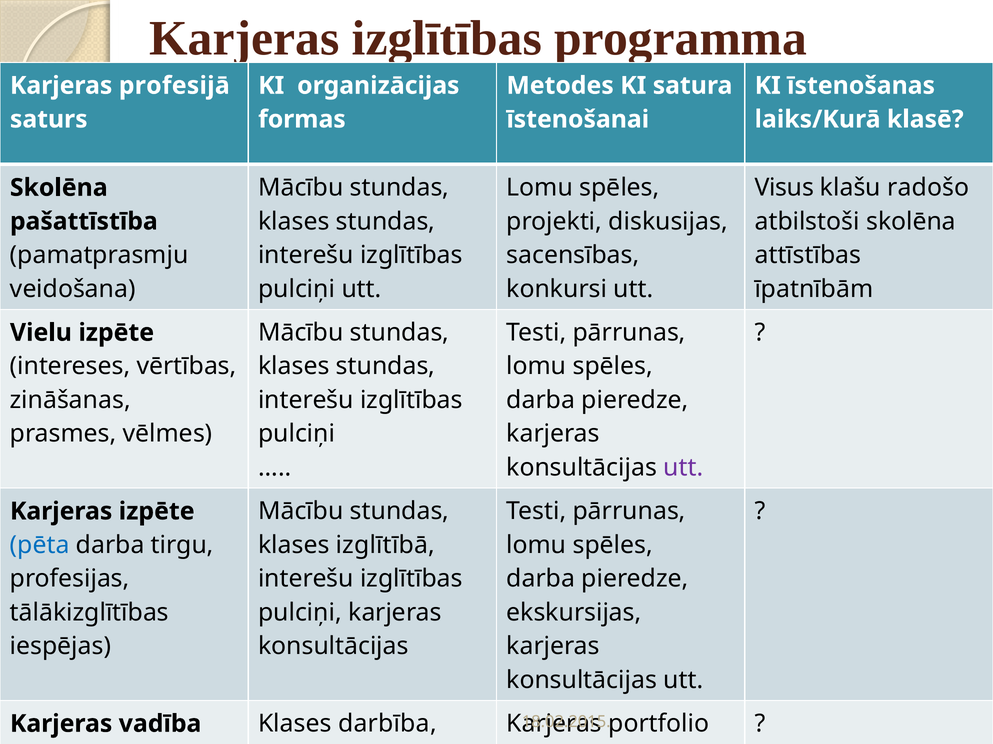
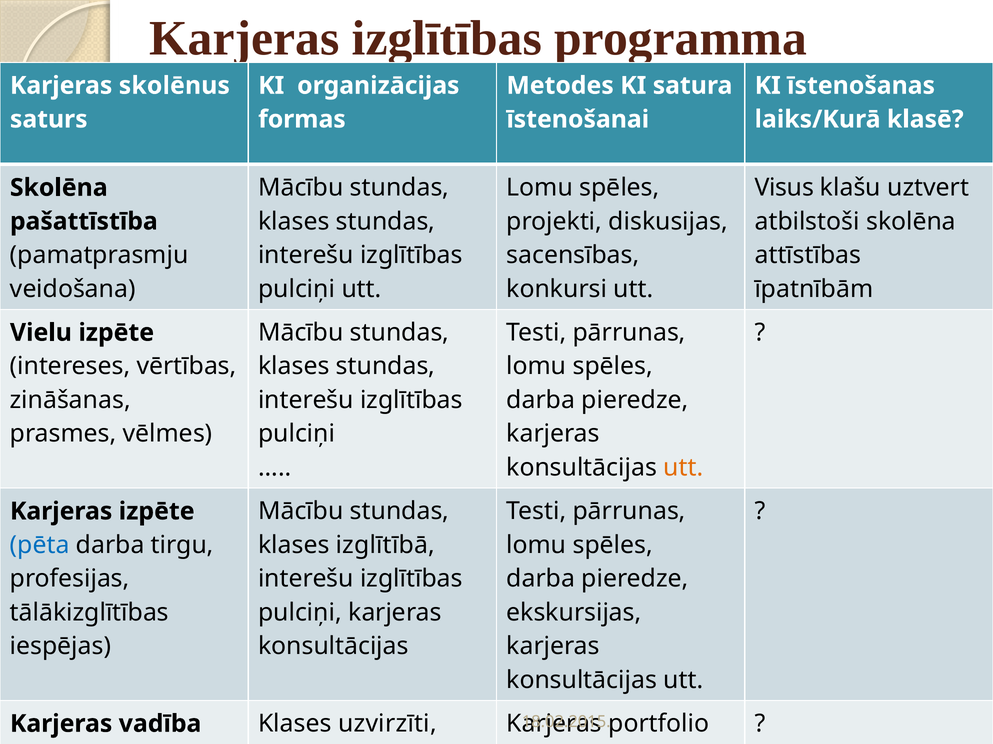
profesijā: profesijā -> skolēnus (174, 86)
radošo: radošo -> uztvert (928, 188)
utt colour: purple -> orange (683, 468)
darbība: darbība -> uzvirzīti (387, 724)
